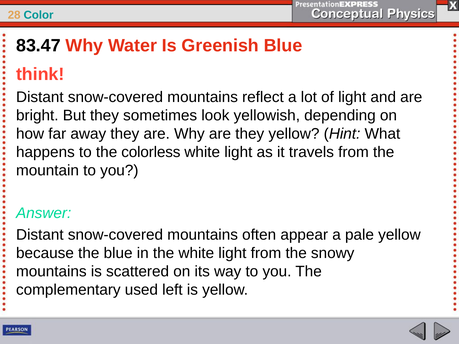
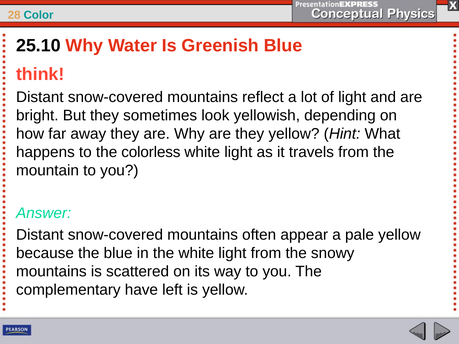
83.47: 83.47 -> 25.10 (38, 46)
used: used -> have (141, 290)
